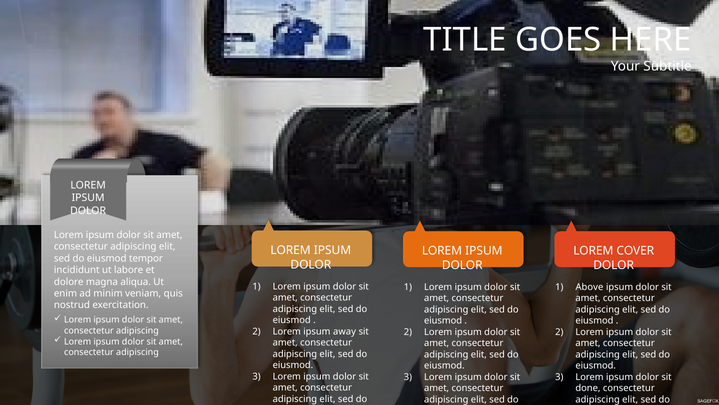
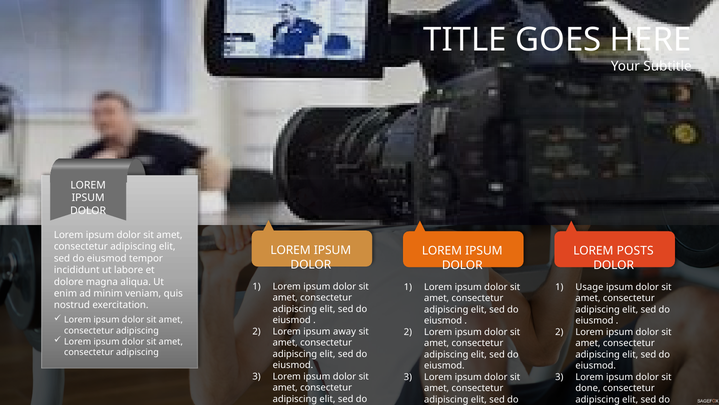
COVER: COVER -> POSTS (635, 250)
Above: Above -> Usage (589, 287)
